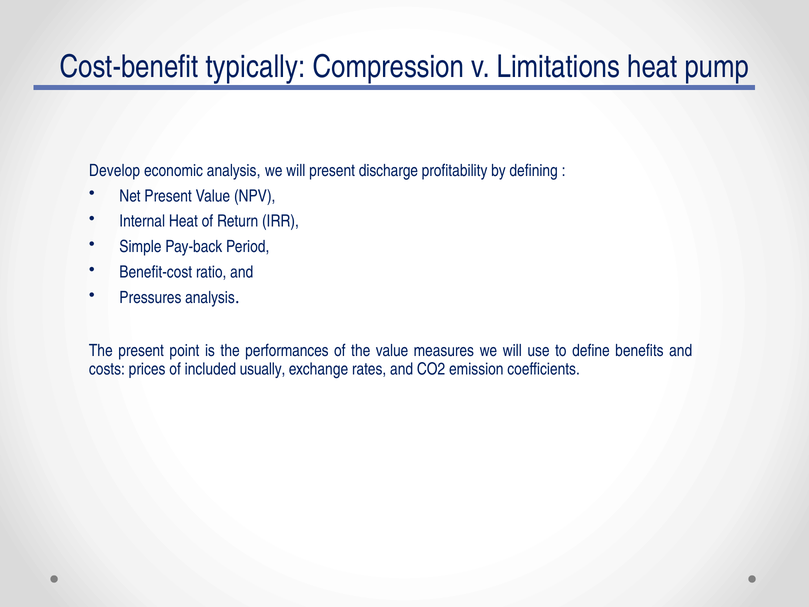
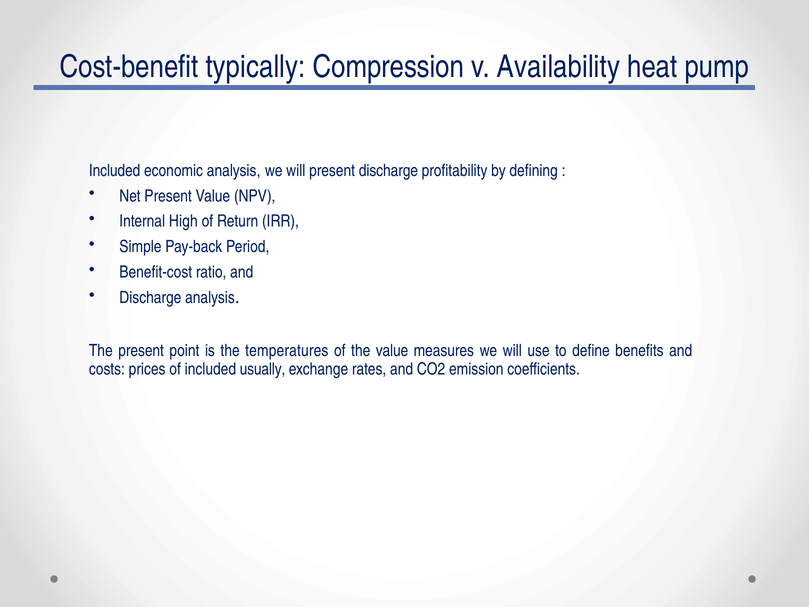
Limitations: Limitations -> Availability (558, 67)
Develop: Develop -> Included (115, 170)
Internal Heat: Heat -> High (183, 221)
Pressures: Pressures -> Discharge (150, 298)
performances: performances -> temperatures (287, 351)
